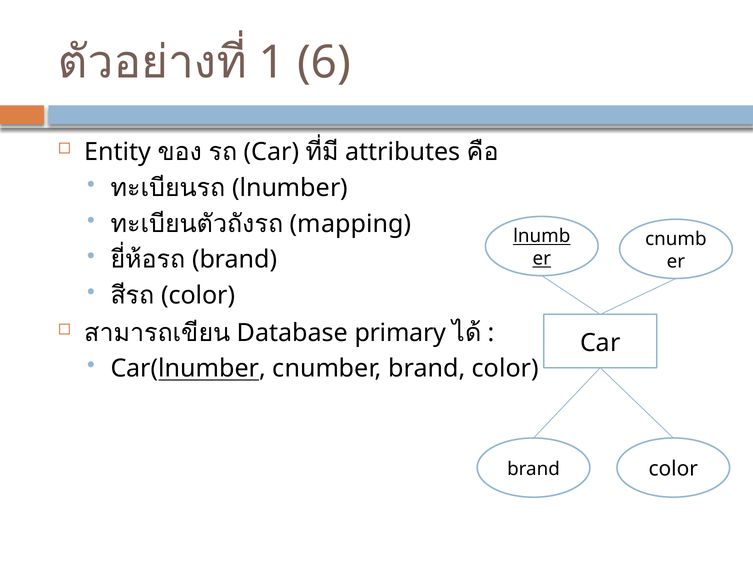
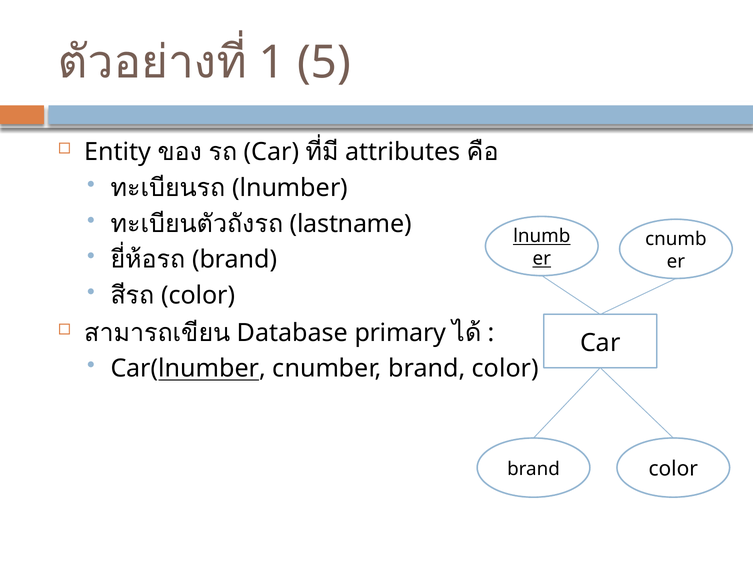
6: 6 -> 5 (324, 63)
mapping: mapping -> lastname (351, 224)
